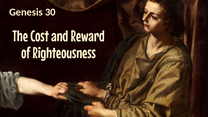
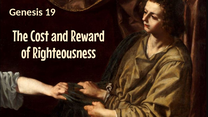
30: 30 -> 19 (50, 12)
